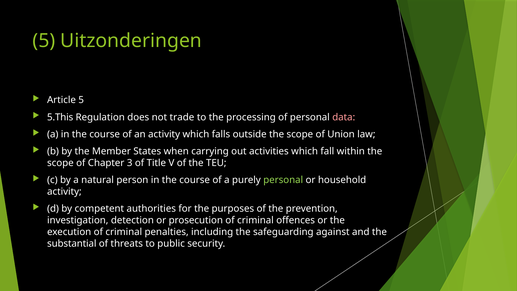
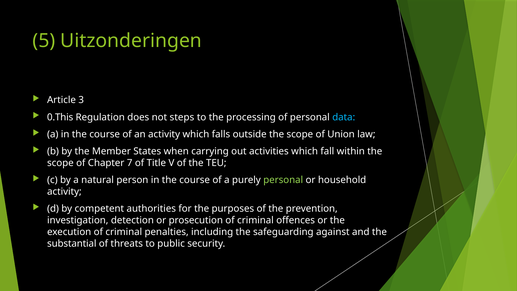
Article 5: 5 -> 3 (81, 100)
5.This: 5.This -> 0.This (60, 117)
trade: trade -> steps (182, 117)
data colour: pink -> light blue (344, 117)
3: 3 -> 7 (130, 163)
